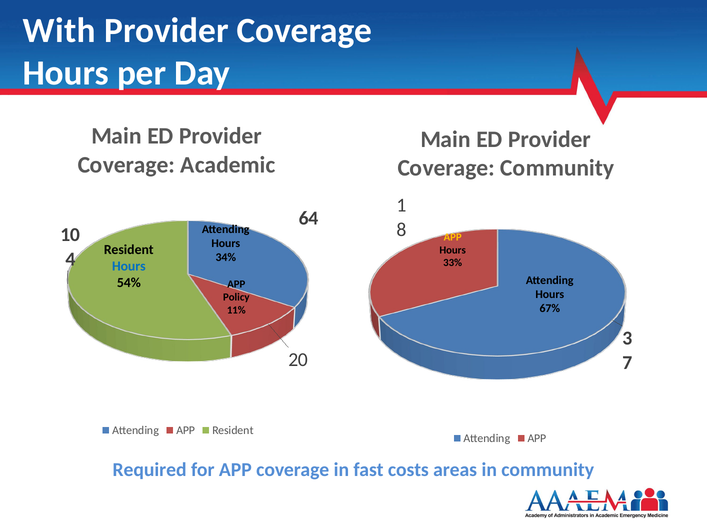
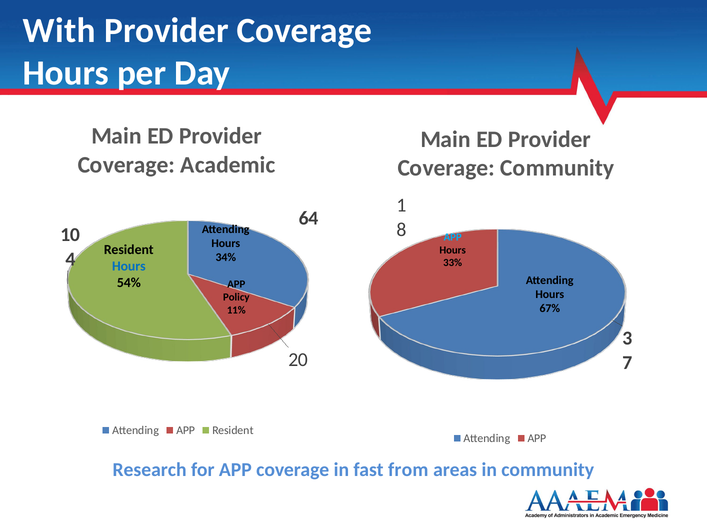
APP colour: yellow -> light blue (453, 237)
Required: Required -> Research (150, 470)
costs: costs -> from (408, 470)
